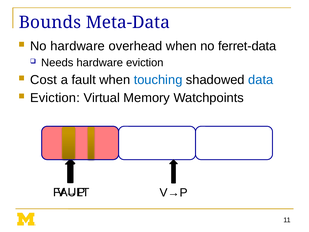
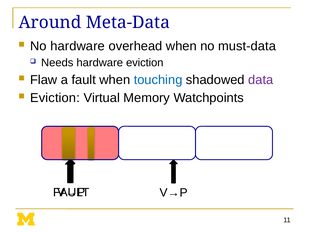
Bounds: Bounds -> Around (50, 22)
ferret-data: ferret-data -> must-data (247, 46)
Cost: Cost -> Flaw (44, 80)
data colour: blue -> purple (261, 80)
